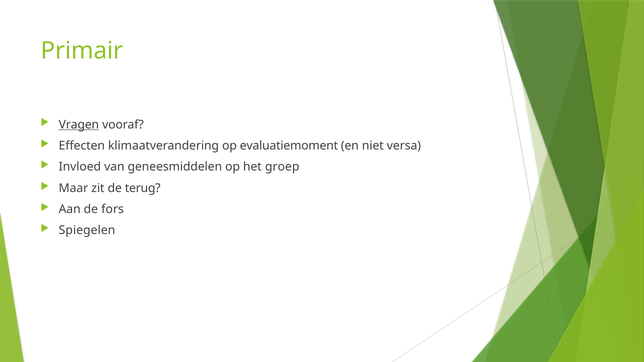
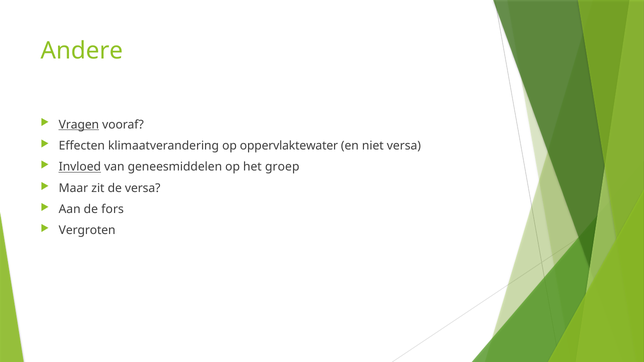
Primair: Primair -> Andere (82, 51)
evaluatiemoment: evaluatiemoment -> oppervlaktewater (289, 146)
Invloed underline: none -> present (80, 167)
de terug: terug -> versa (143, 188)
Spiegelen: Spiegelen -> Vergroten (87, 231)
